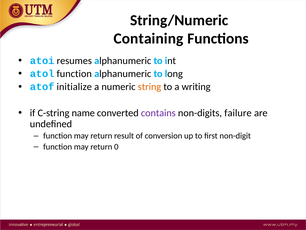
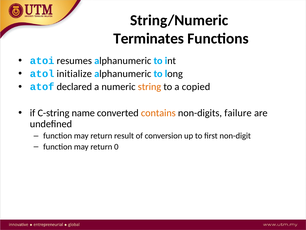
Containing: Containing -> Terminates (149, 39)
atol function: function -> initialize (74, 74)
initialize: initialize -> declared (74, 87)
writing: writing -> copied (196, 87)
contains colour: purple -> orange (158, 113)
